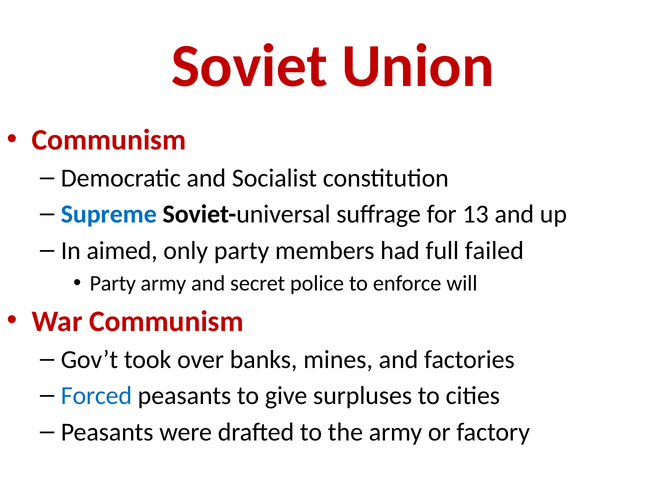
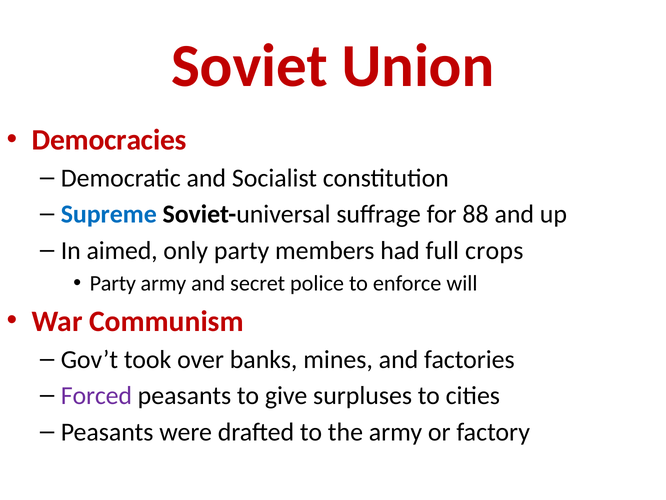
Communism: Communism -> Democracies (109, 140)
13: 13 -> 88 (476, 214)
failed: failed -> crops (494, 250)
Forced colour: blue -> purple (96, 395)
